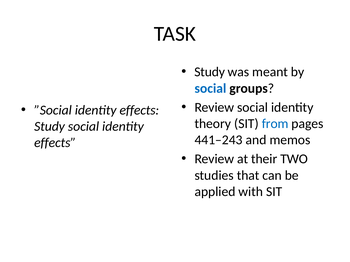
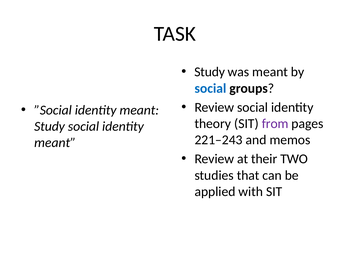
”Social identity effects: effects -> meant (139, 110)
from colour: blue -> purple (275, 124)
441–243: 441–243 -> 221–243 (219, 140)
effects: effects -> meant (55, 143)
